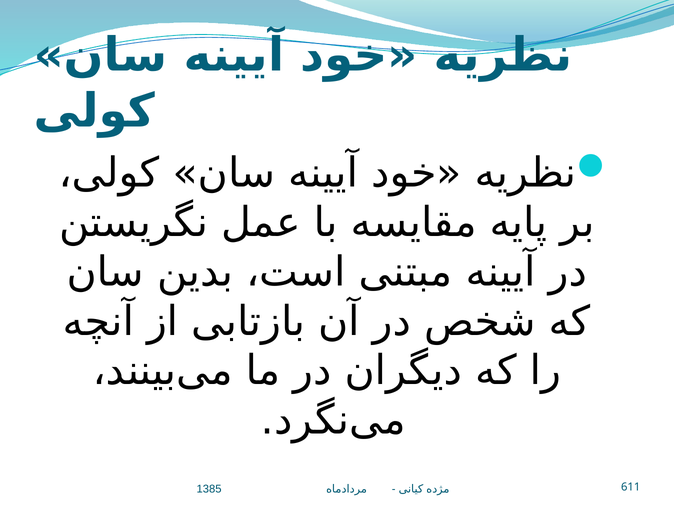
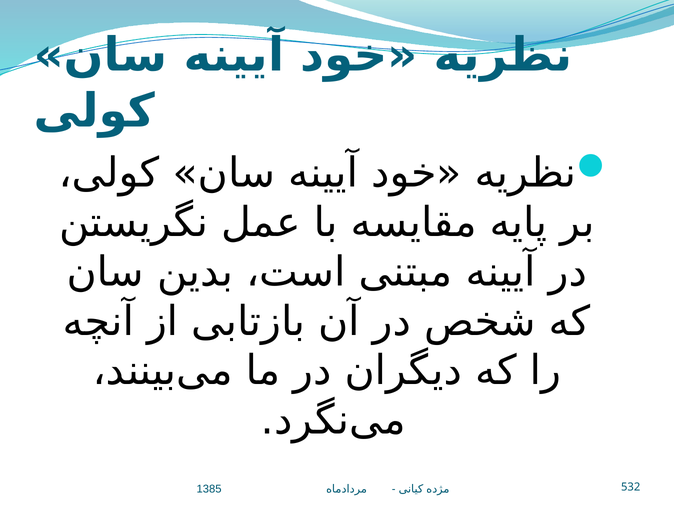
611: 611 -> 532 (631, 488)
